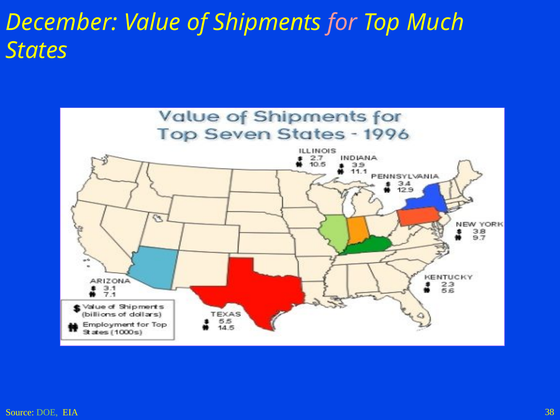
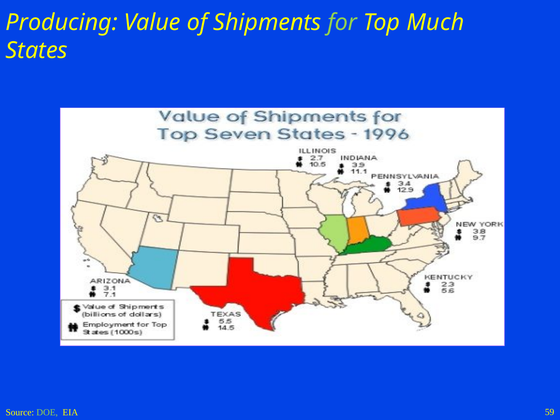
December: December -> Producing (62, 23)
for colour: pink -> light green (342, 23)
38: 38 -> 59 (550, 412)
